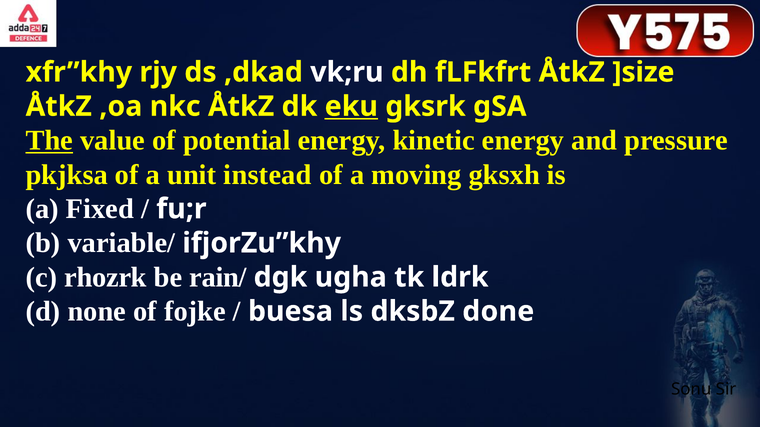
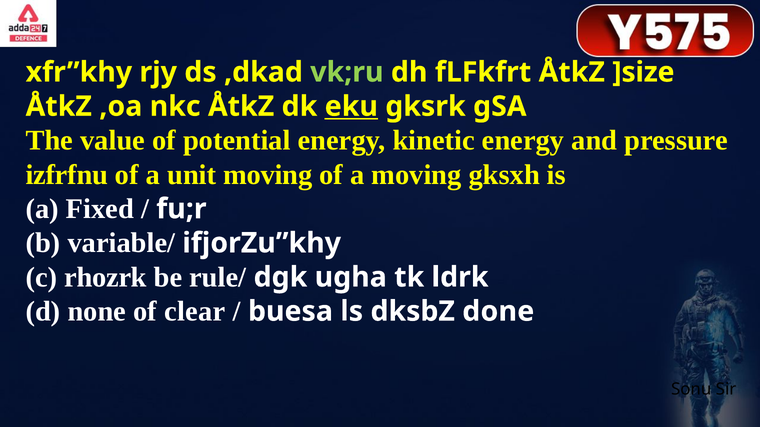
vk;ru colour: white -> light green (347, 72)
The underline: present -> none (49, 141)
pkjksa: pkjksa -> izfrfnu (67, 175)
unit instead: instead -> moving (268, 175)
rain/: rain/ -> rule/ (218, 277)
fojke: fojke -> clear (195, 312)
